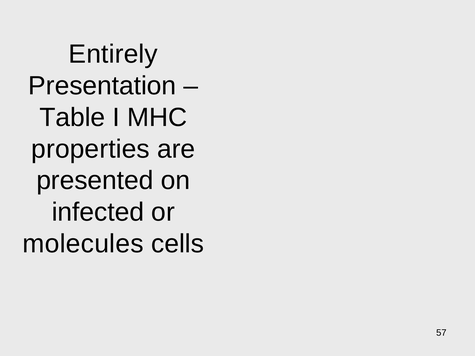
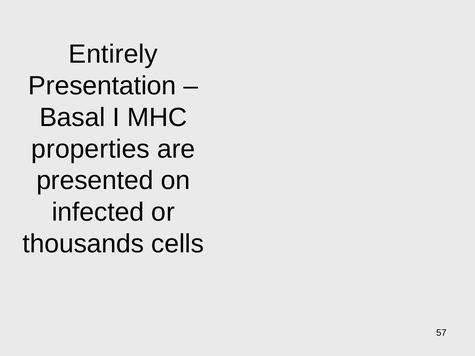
Table: Table -> Basal (72, 117)
molecules: molecules -> thousands (83, 244)
